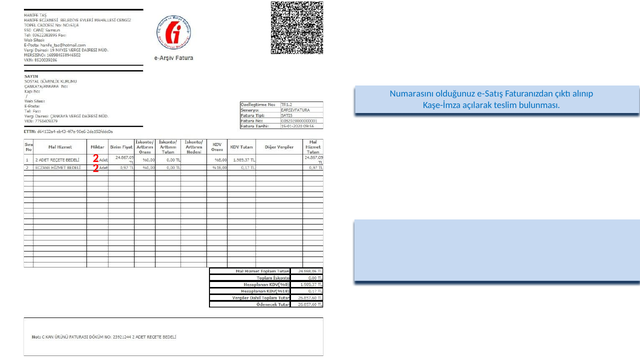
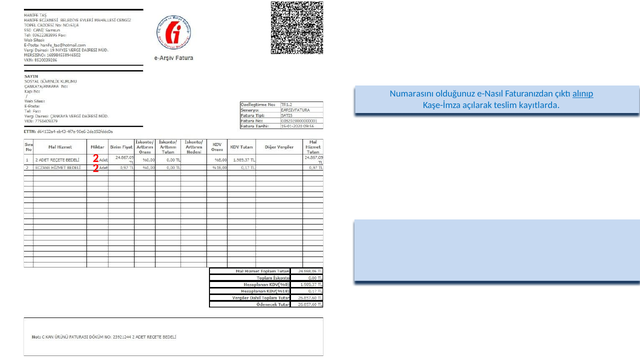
e-Satış: e-Satış -> e-Nasıl (490, 94)
alınıp underline: none -> present (583, 94)
bulunması: bulunması -> kayıtlarda (539, 105)
